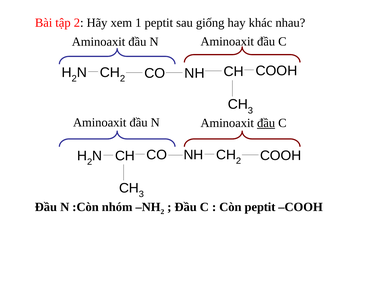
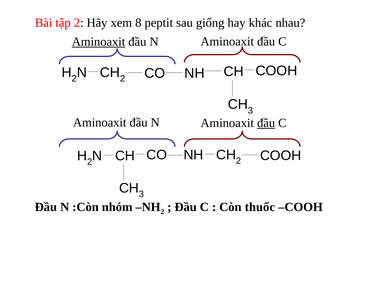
1: 1 -> 8 (138, 23)
Aminoaxit underline: none -> present (99, 42)
Còn peptit: peptit -> thuốc (260, 207)
